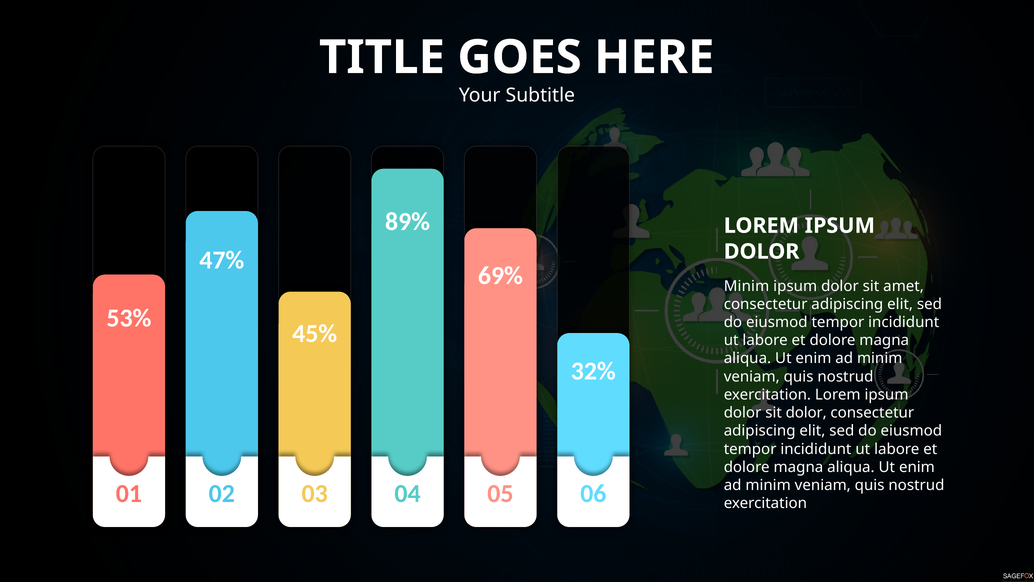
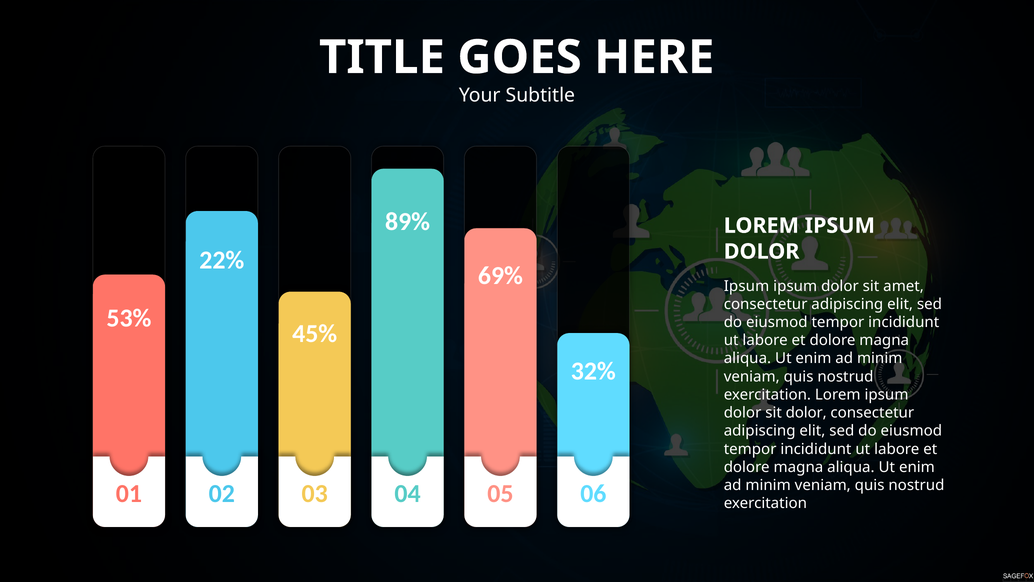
47%: 47% -> 22% (222, 260)
Minim: Minim -> Ipsum (747, 286)
